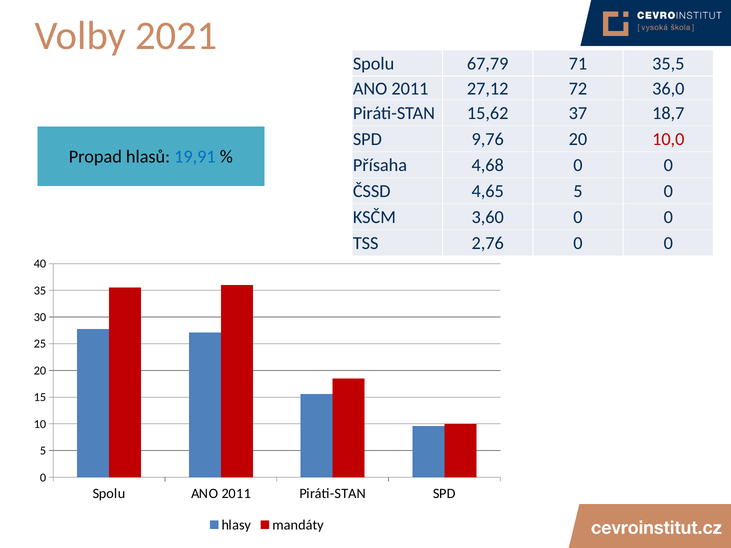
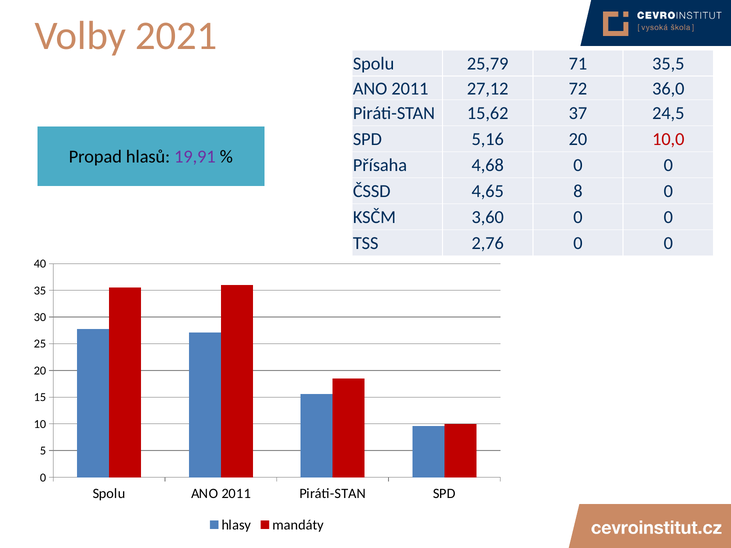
67,79: 67,79 -> 25,79 (488, 64)
18,7: 18,7 -> 24,5 (668, 113)
9,76: 9,76 -> 5,16 (488, 139)
19,91 colour: blue -> purple (195, 157)
4,65 5: 5 -> 8 (578, 191)
